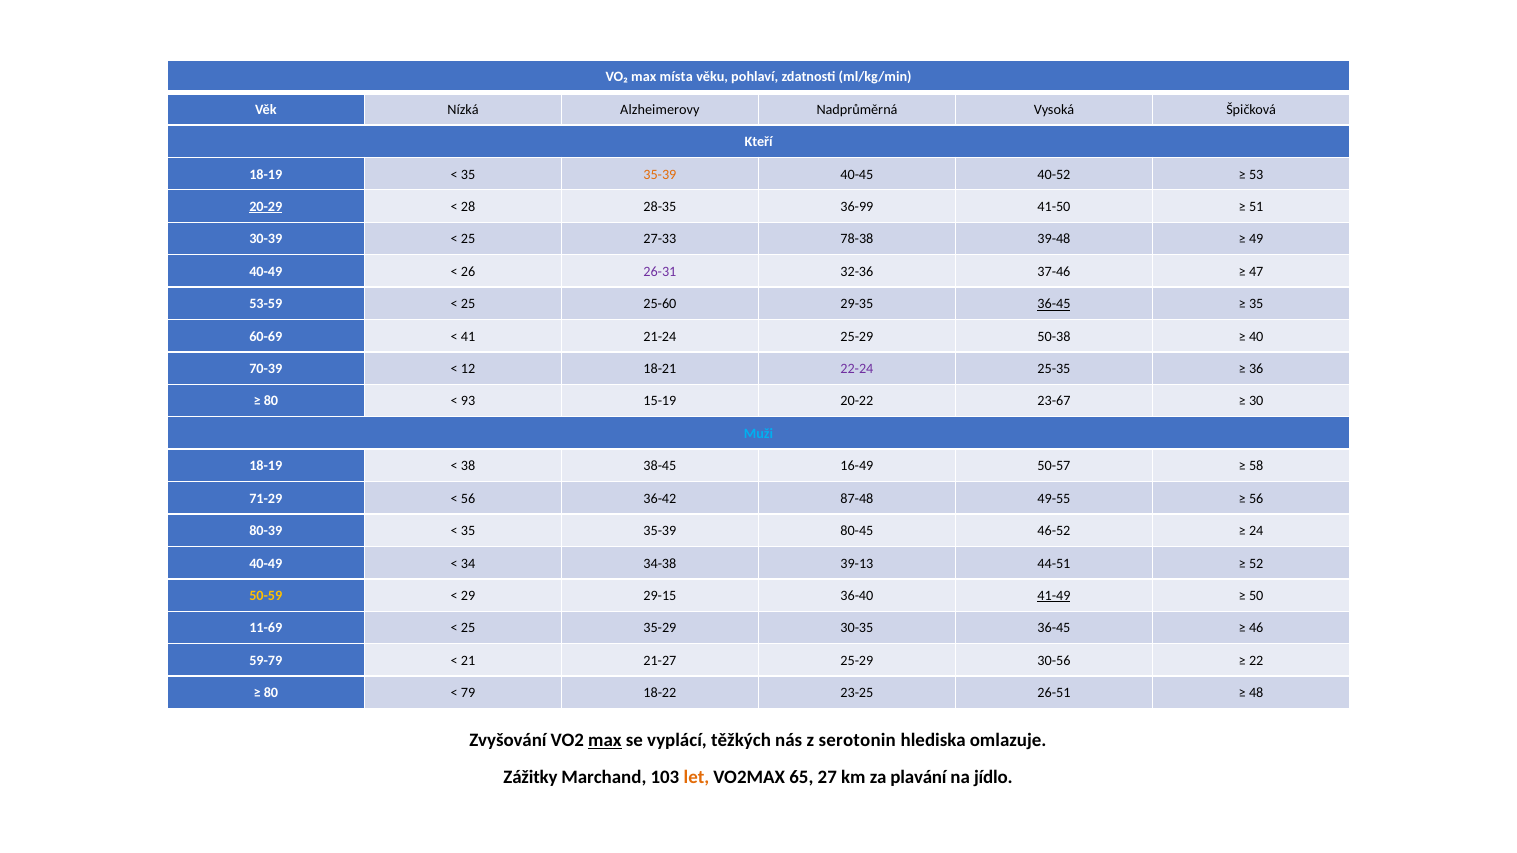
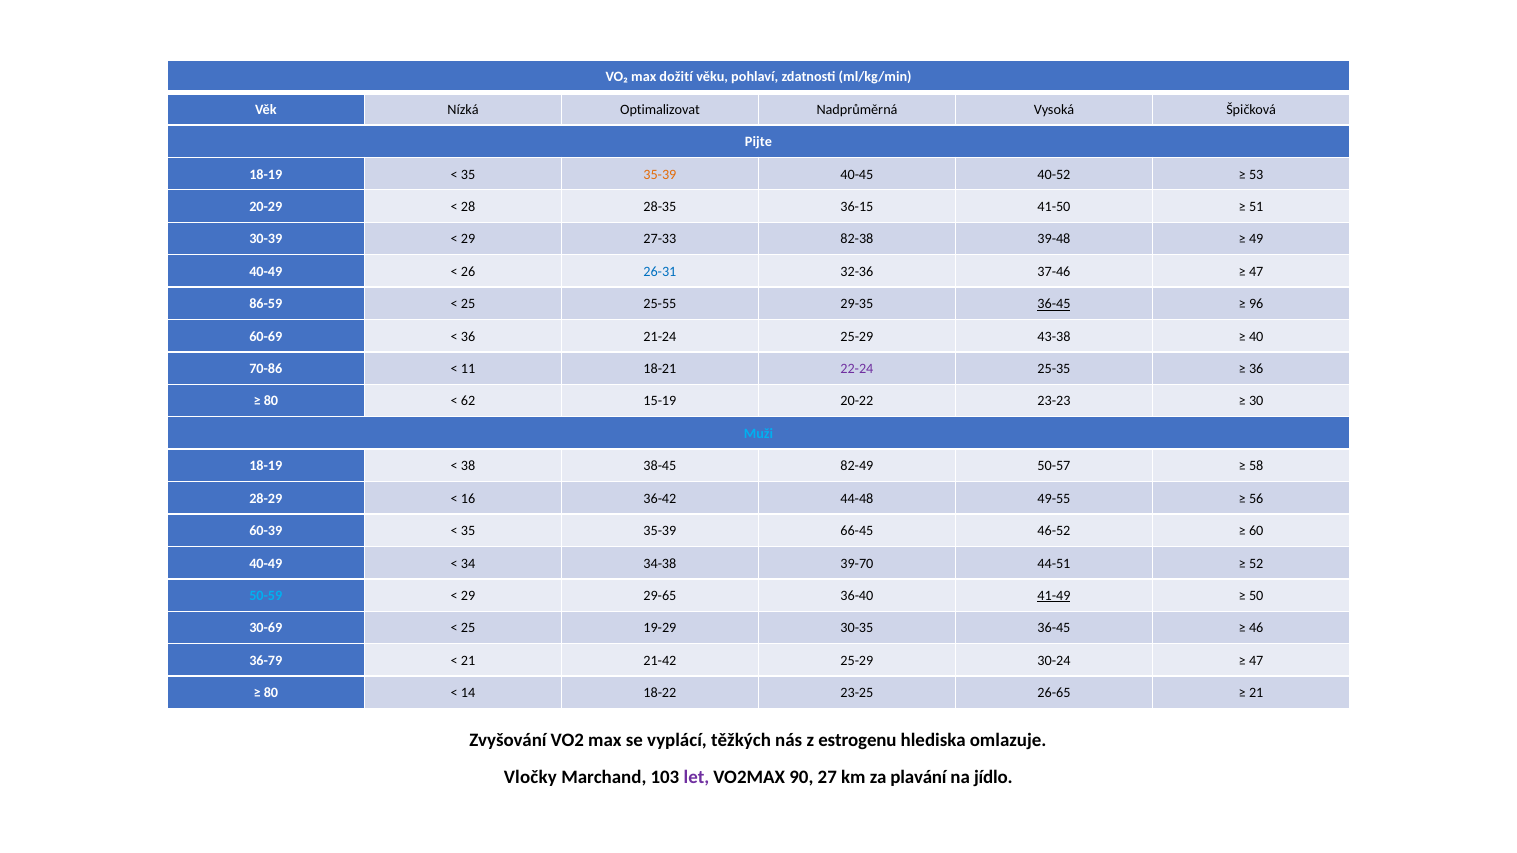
místa: místa -> dožití (676, 77)
Alzheimerovy: Alzheimerovy -> Optimalizovat (660, 110)
Kteří: Kteří -> Pijte (758, 142)
20-29 underline: present -> none (266, 207)
36-99: 36-99 -> 36-15 (857, 207)
25: 25 -> 29 (468, 239)
78-38: 78-38 -> 82-38 (857, 239)
26-31 colour: purple -> blue (660, 272)
53-59: 53-59 -> 86-59 (266, 304)
25-60: 25-60 -> 25-55 (660, 304)
35: 35 -> 96 (1256, 304)
41: 41 -> 36 (468, 337)
50-38: 50-38 -> 43-38 (1054, 337)
70-39: 70-39 -> 70-86 (266, 369)
12: 12 -> 11 (468, 369)
93: 93 -> 62 (468, 401)
23-67: 23-67 -> 23-23 (1054, 401)
16-49: 16-49 -> 82-49 (857, 466)
71-29: 71-29 -> 28-29 (266, 499)
56: 56 -> 16 (468, 499)
87-48: 87-48 -> 44-48 (857, 499)
80-39: 80-39 -> 60-39 (266, 531)
80-45: 80-45 -> 66-45 (857, 531)
24: 24 -> 60 (1256, 531)
39-13: 39-13 -> 39-70 (857, 564)
50-59 colour: yellow -> light blue (266, 596)
29-15: 29-15 -> 29-65 (660, 596)
11-69: 11-69 -> 30-69 (266, 628)
35-29: 35-29 -> 19-29 (660, 628)
59-79: 59-79 -> 36-79 (266, 661)
21-27: 21-27 -> 21-42 (660, 661)
30-56: 30-56 -> 30-24 (1054, 661)
22: 22 -> 47 (1256, 661)
79: 79 -> 14 (468, 693)
26-51: 26-51 -> 26-65 (1054, 693)
48: 48 -> 21 (1256, 693)
max underline: present -> none (605, 741)
serotonin: serotonin -> estrogenu (857, 741)
Zážitky: Zážitky -> Vločky (530, 778)
let colour: orange -> purple (696, 778)
65: 65 -> 90 (801, 778)
